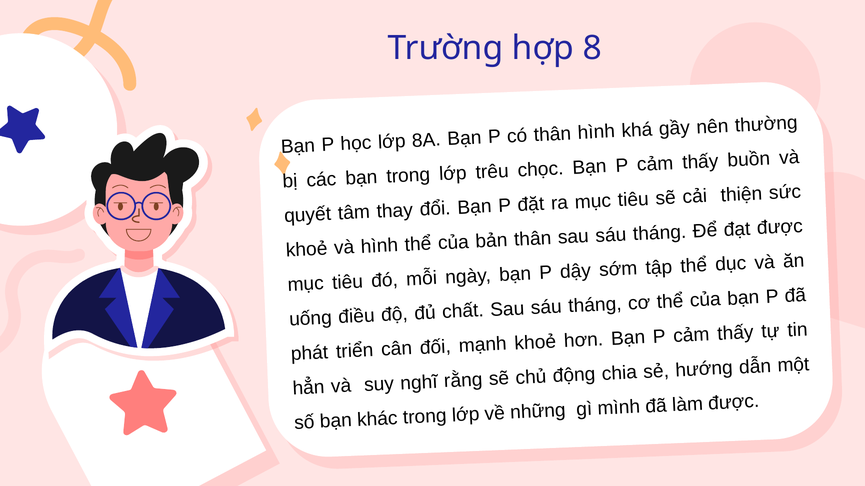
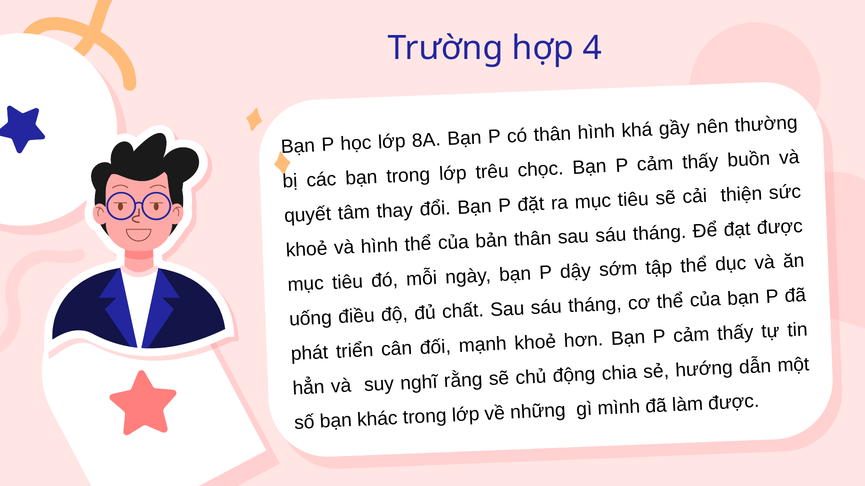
8: 8 -> 4 (592, 48)
